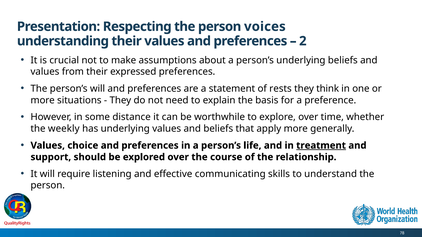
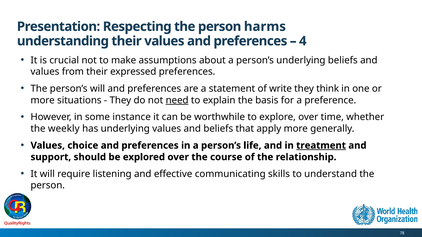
voices: voices -> harms (265, 27)
2: 2 -> 4 (303, 41)
rests: rests -> write (281, 89)
need underline: none -> present (177, 100)
distance: distance -> instance (132, 117)
